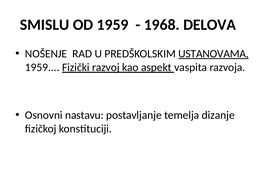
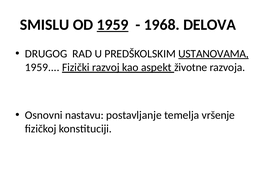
1959 underline: none -> present (113, 25)
NOŠENJE: NOŠENJE -> DRUGOG (46, 54)
vaspita: vaspita -> životne (191, 67)
dizanje: dizanje -> vršenje (218, 115)
